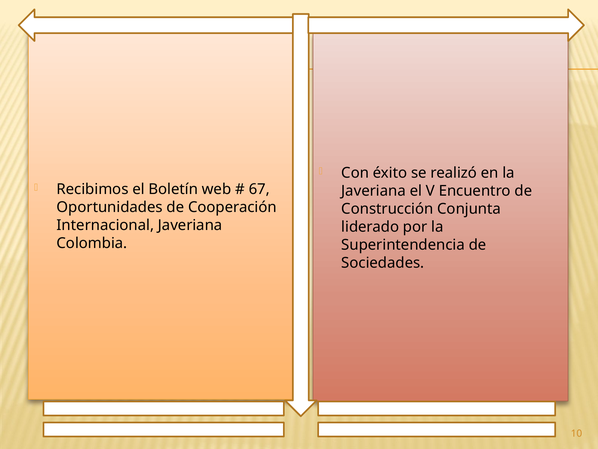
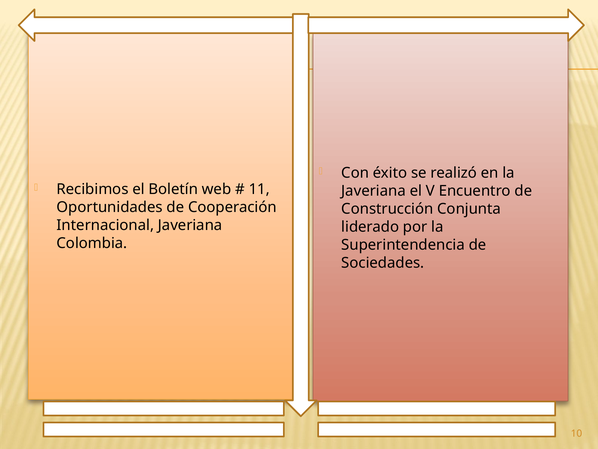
67: 67 -> 11 (259, 189)
